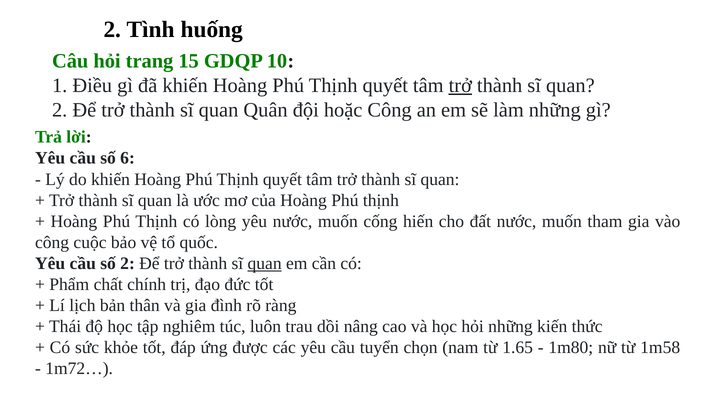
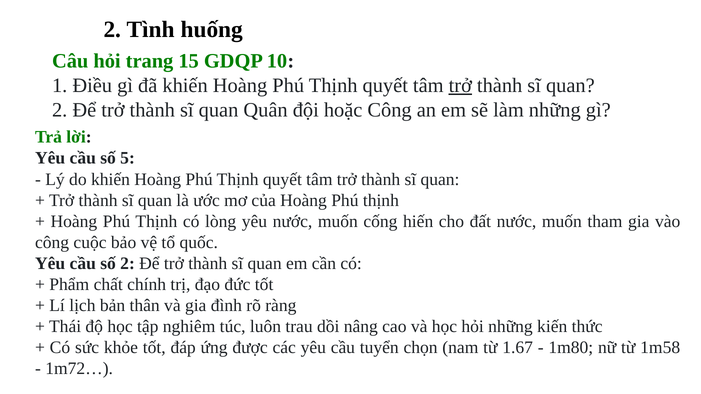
6: 6 -> 5 (128, 158)
quan underline: present -> none (265, 263)
1.65: 1.65 -> 1.67 (518, 348)
